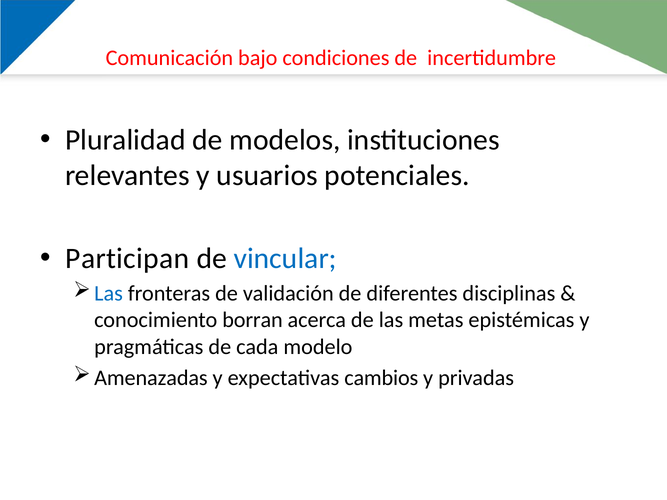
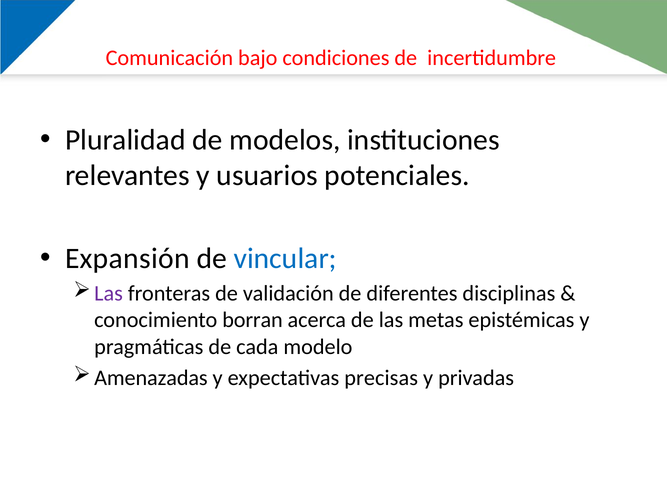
Participan: Participan -> Expansión (127, 259)
Las colour: blue -> purple (109, 294)
cambios: cambios -> precisas (381, 378)
